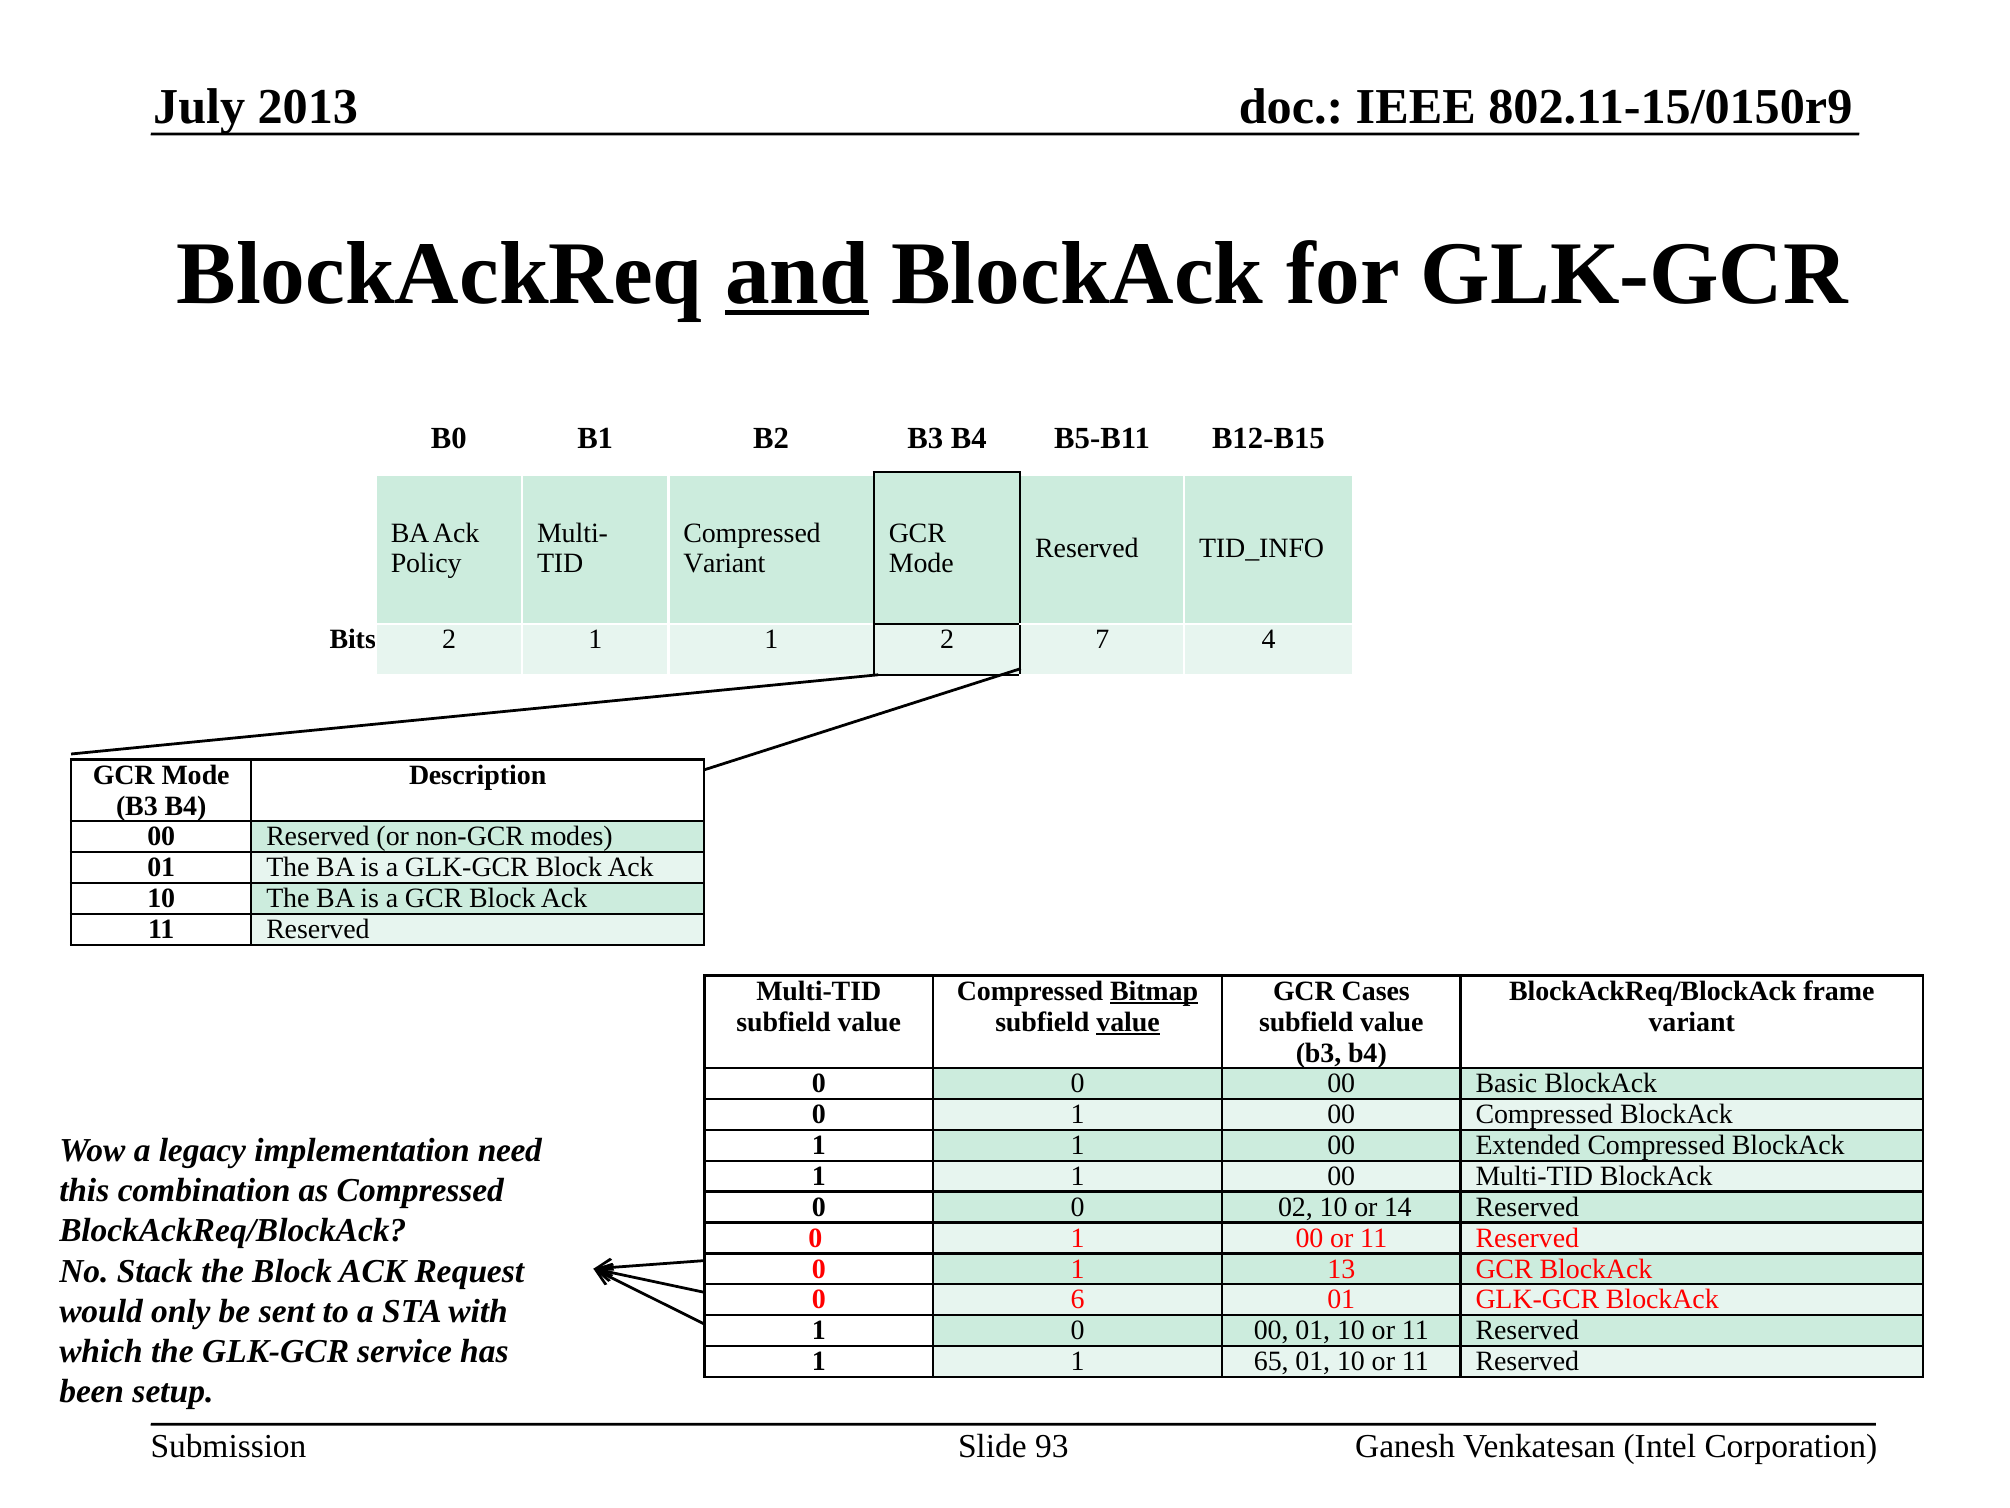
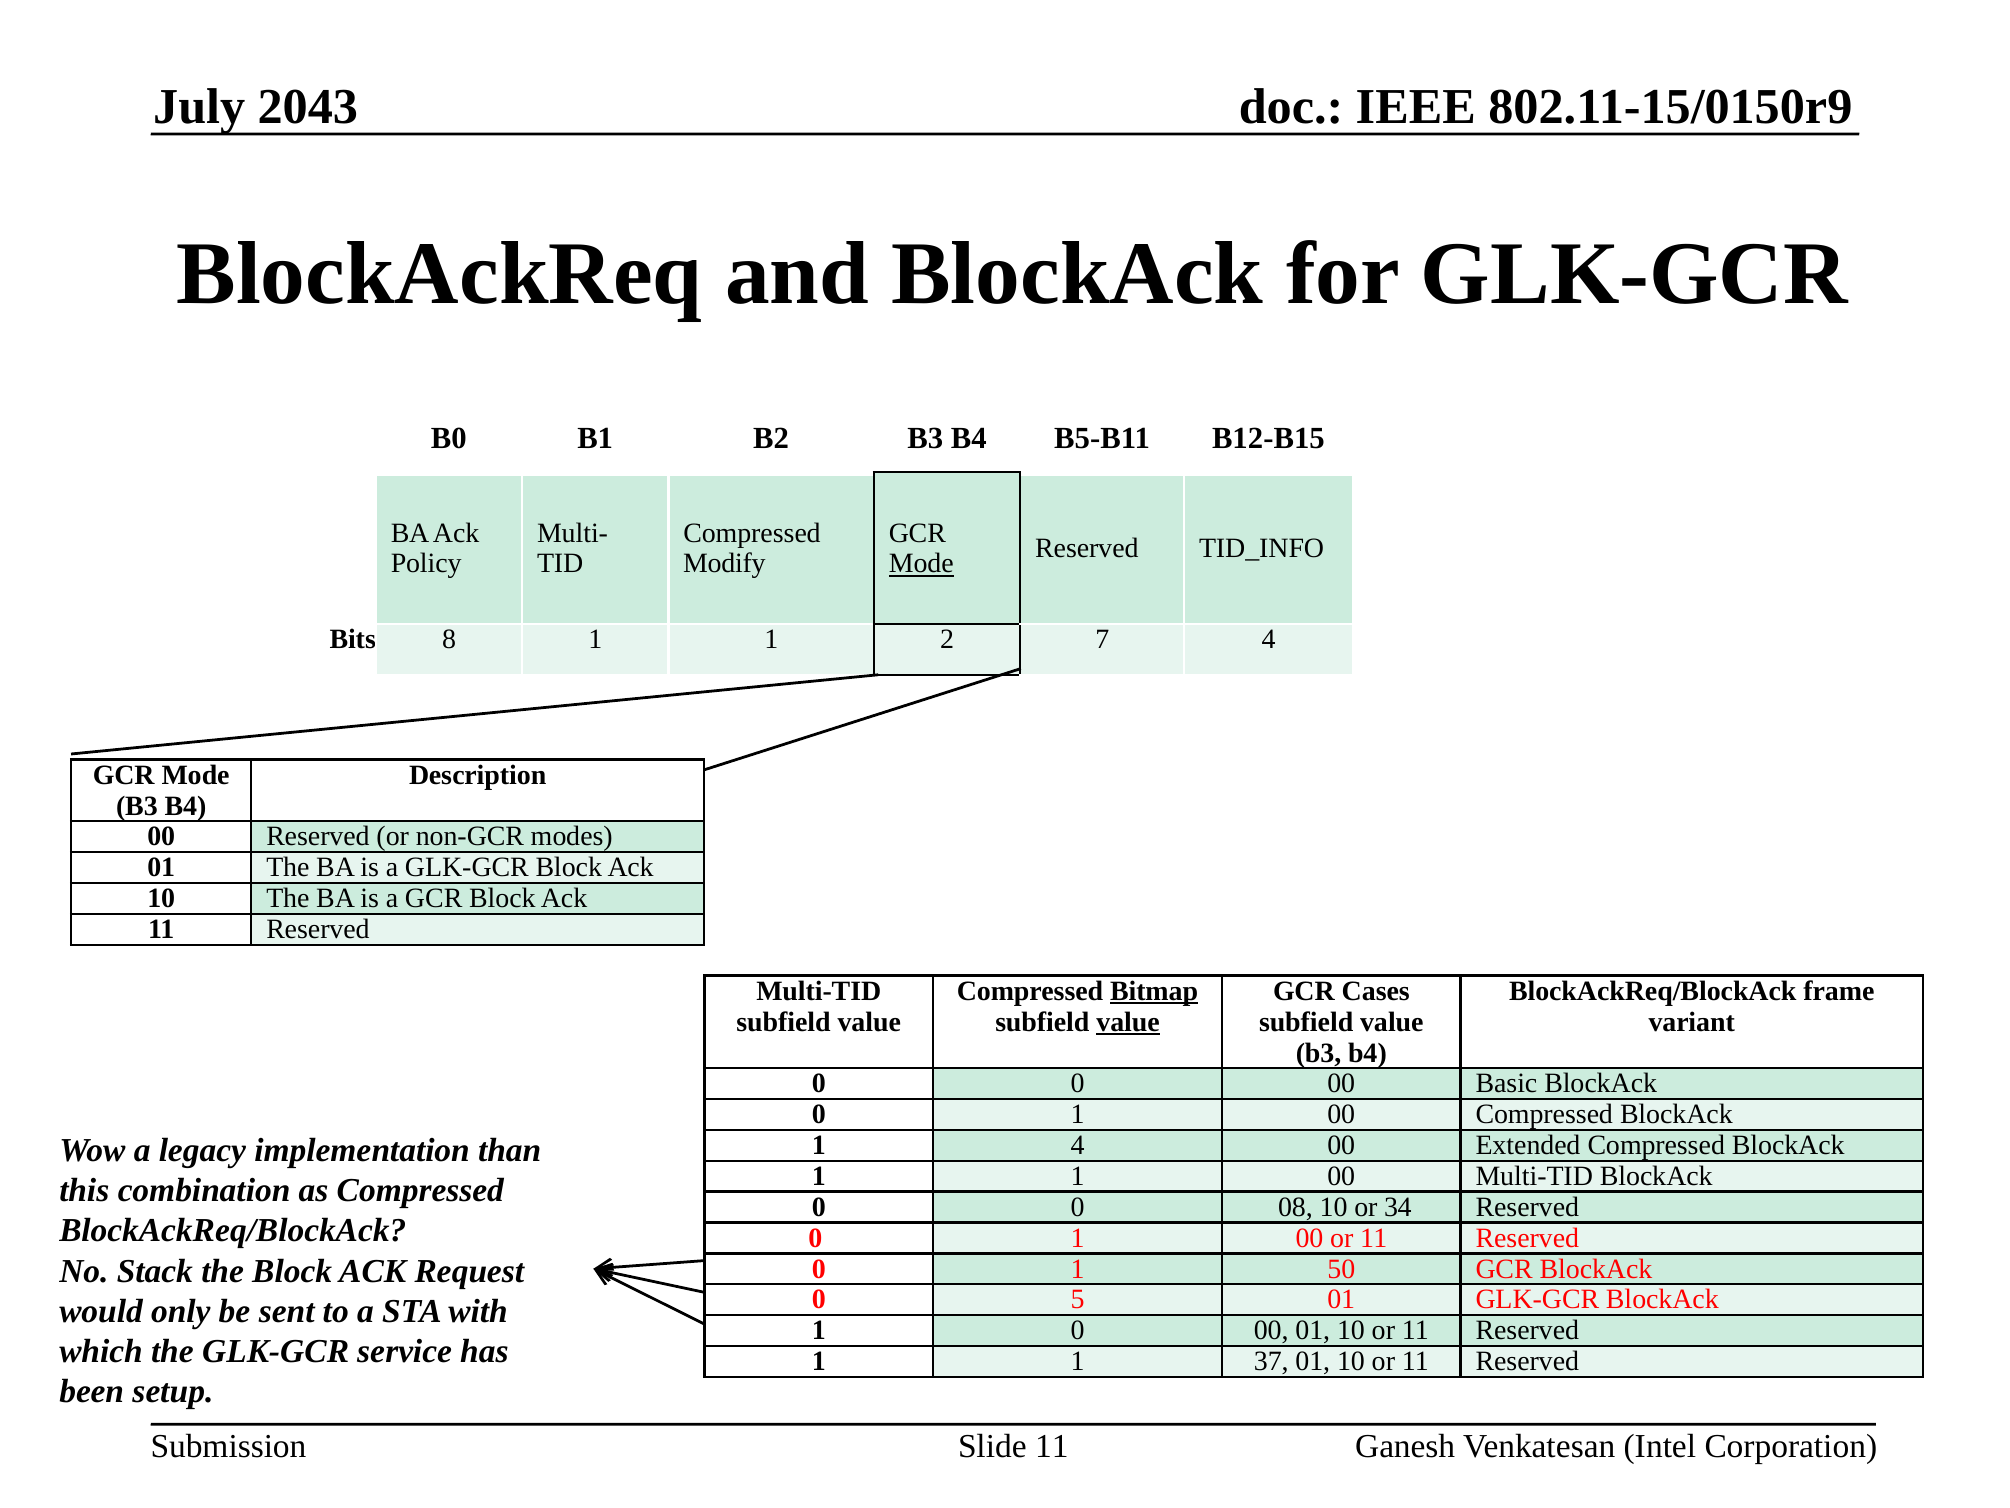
2013: 2013 -> 2043 (308, 107)
and underline: present -> none (797, 274)
Variant: Variant -> Modify (724, 564)
Mode underline: none -> present (921, 564)
Bits 2: 2 -> 8 (449, 640)
1: 1 -> 4 (1078, 1145)
need: need -> than (510, 1150)
02: 02 -> 08 (1295, 1207)
14: 14 -> 34 (1398, 1207)
13: 13 -> 50 (1341, 1268)
6: 6 -> 5 (1078, 1299)
65: 65 -> 37 (1271, 1361)
Slide 93: 93 -> 11 (1052, 1446)
